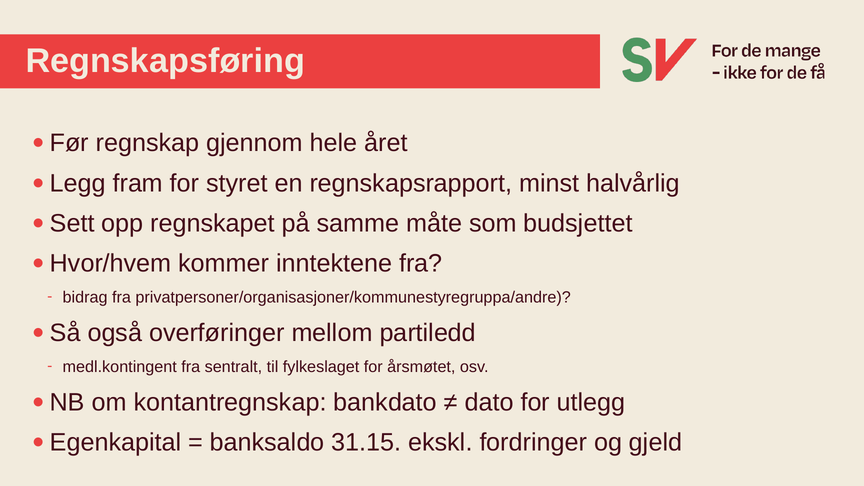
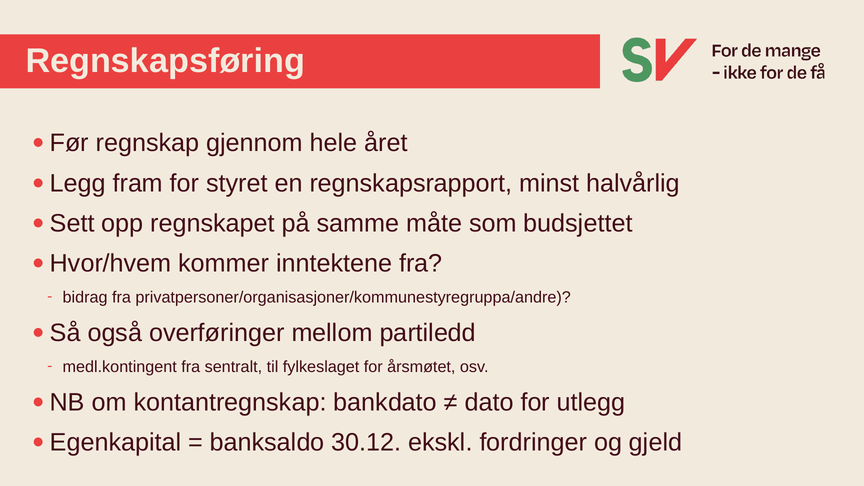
31.15: 31.15 -> 30.12 (366, 442)
